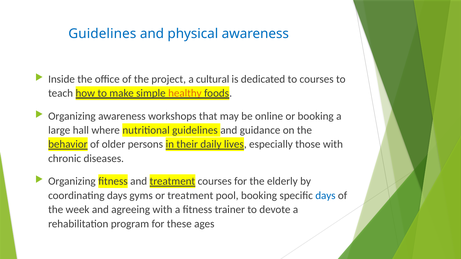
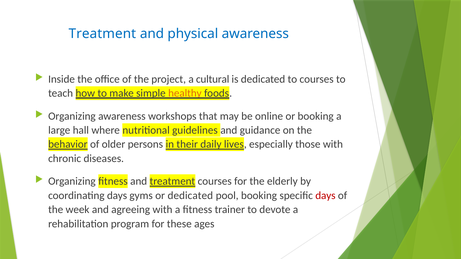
Guidelines: Guidelines -> Treatment (102, 34)
or treatment: treatment -> dedicated (190, 196)
days colour: blue -> red (325, 196)
